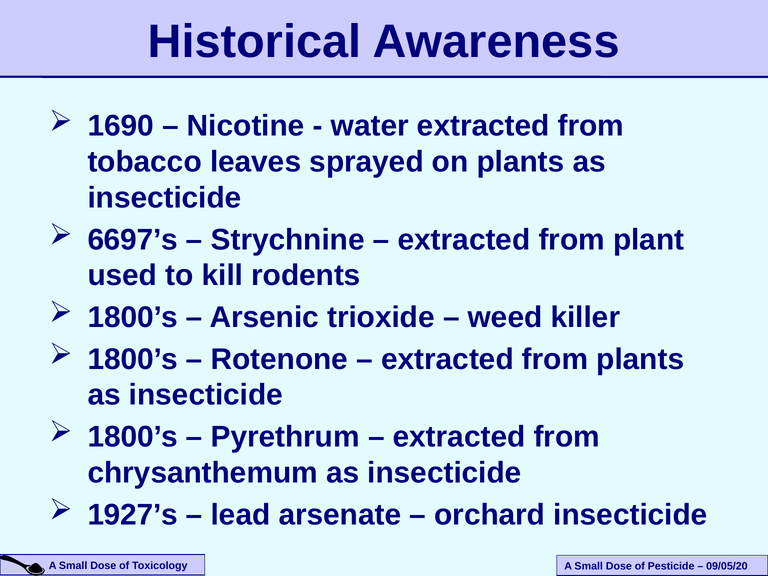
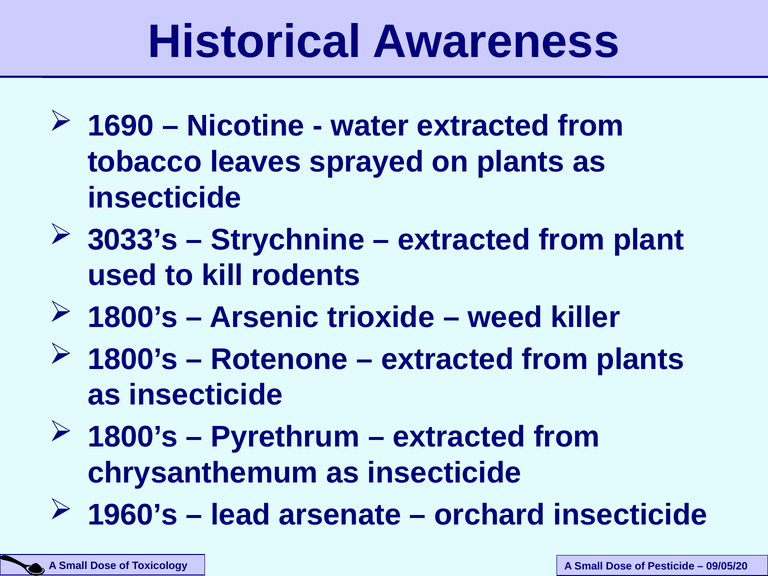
6697’s: 6697’s -> 3033’s (133, 240)
1927’s: 1927’s -> 1960’s (133, 515)
